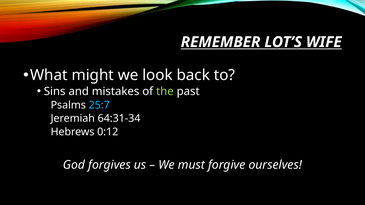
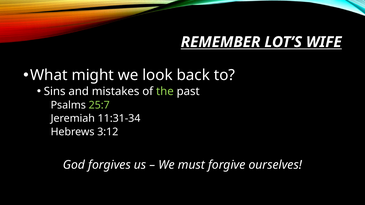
25:7 colour: light blue -> light green (99, 105)
64:31-34: 64:31-34 -> 11:31-34 (119, 119)
0:12: 0:12 -> 3:12 (108, 132)
